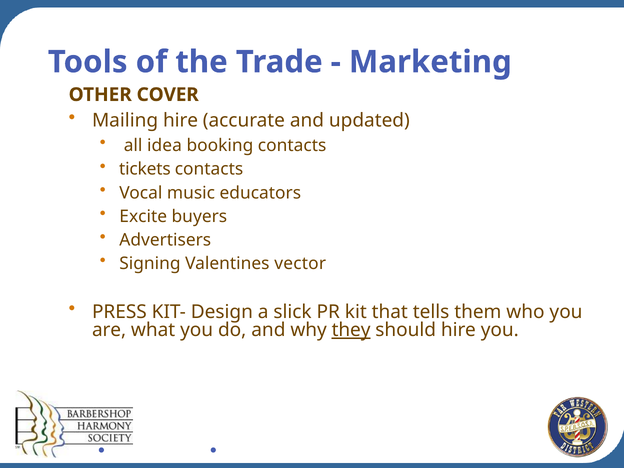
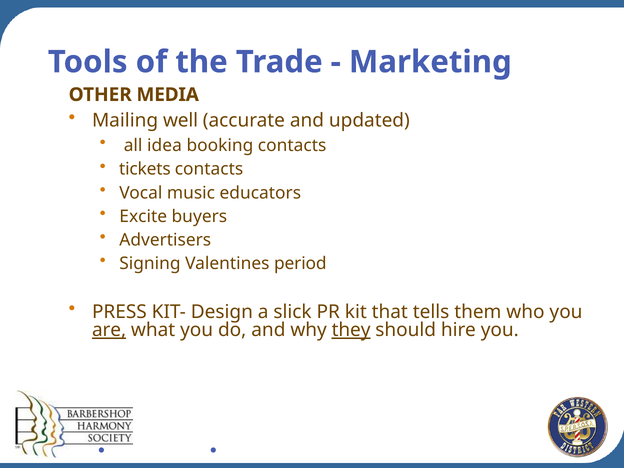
COVER: COVER -> MEDIA (168, 95)
Mailing hire: hire -> well (181, 121)
vector: vector -> period (300, 264)
are underline: none -> present (109, 330)
